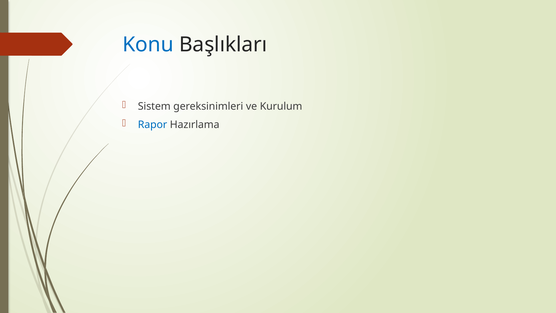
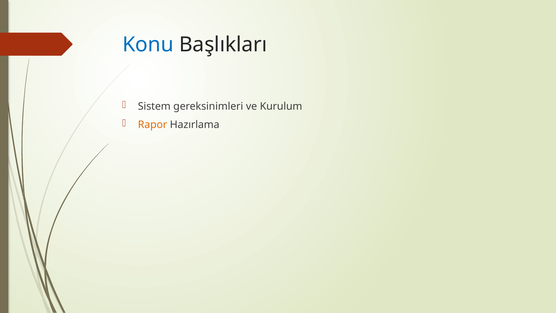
Rapor colour: blue -> orange (153, 125)
